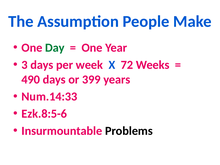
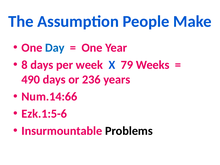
Day colour: green -> blue (55, 48)
3: 3 -> 8 (25, 65)
72: 72 -> 79 (127, 65)
399: 399 -> 236 (91, 80)
Num.14:33: Num.14:33 -> Num.14:66 (49, 97)
Ezk.8:5-6: Ezk.8:5-6 -> Ezk.1:5-6 (44, 114)
